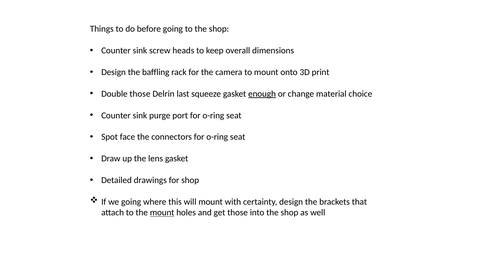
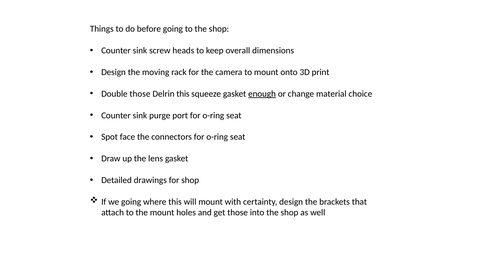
baffling: baffling -> moving (156, 72)
Delrin last: last -> this (183, 94)
mount underline: present -> none (162, 213)
